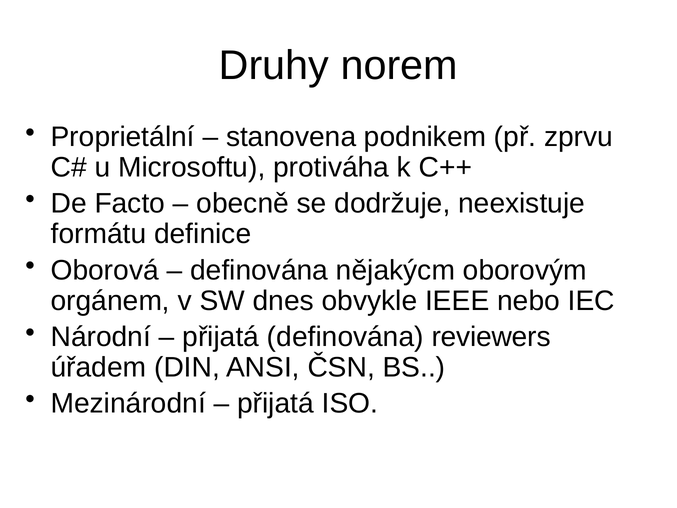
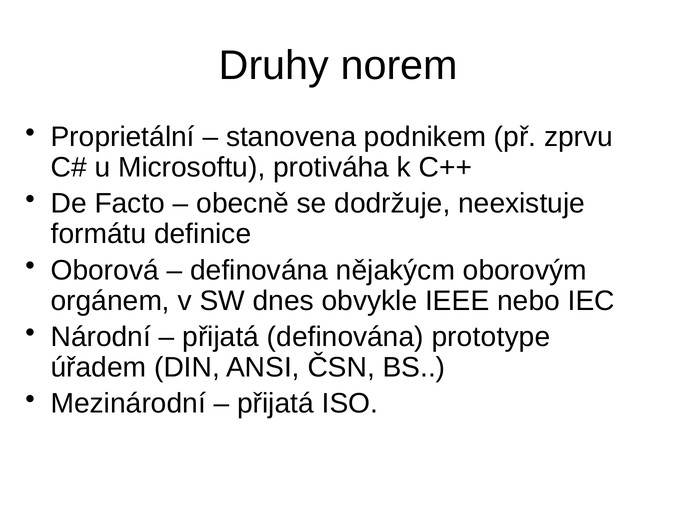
reviewers: reviewers -> prototype (491, 337)
